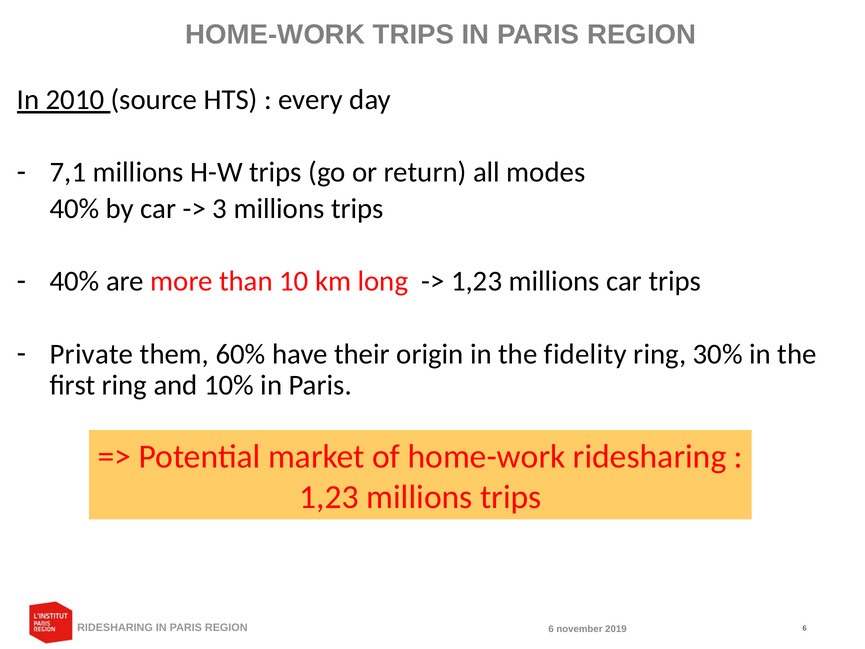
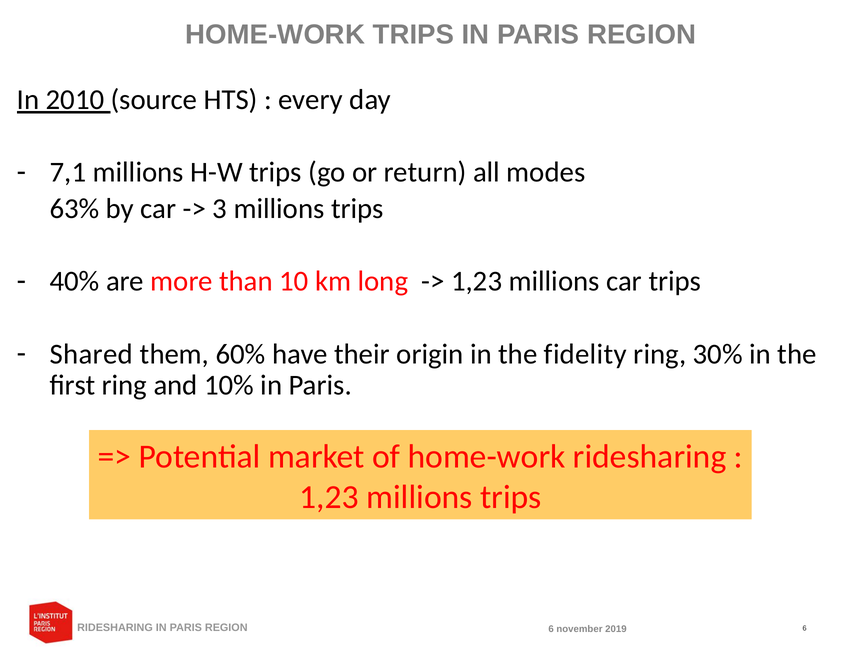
40%: 40% -> 63% (74, 209)
Private: Private -> Shared (91, 354)
